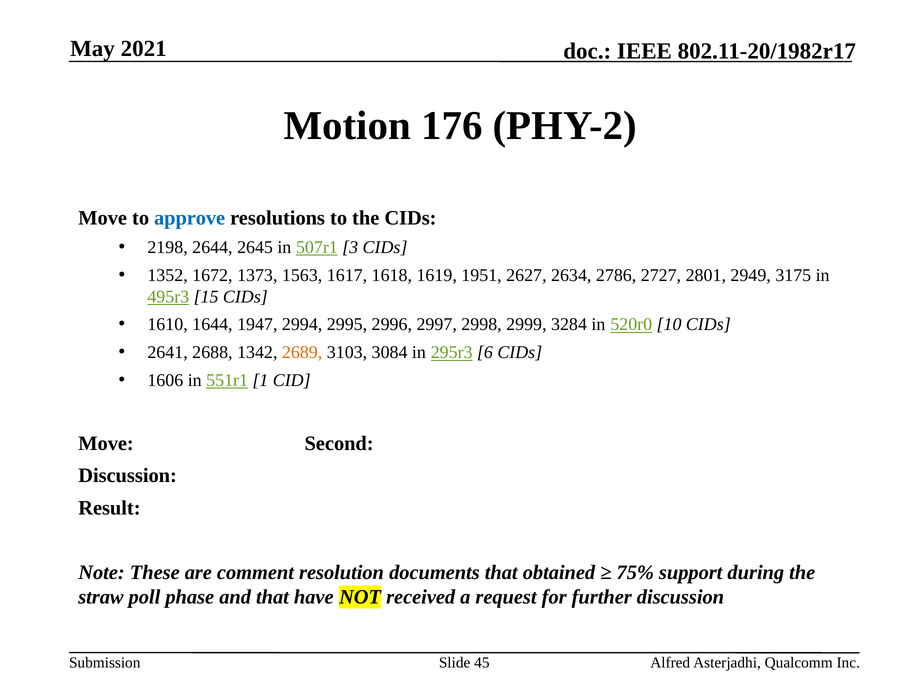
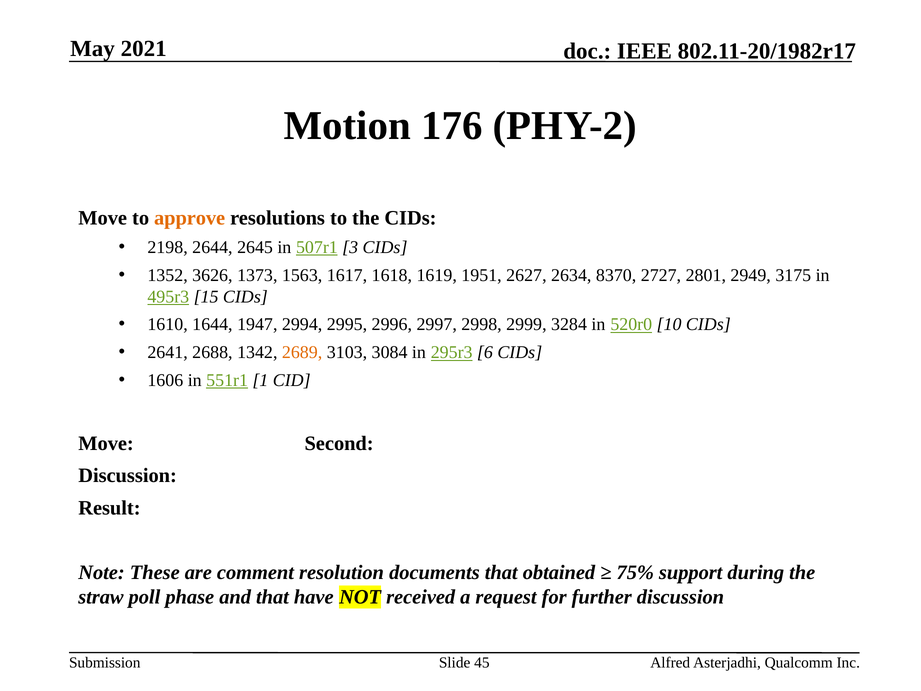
approve colour: blue -> orange (190, 218)
1672: 1672 -> 3626 (212, 275)
2786: 2786 -> 8370 (616, 275)
